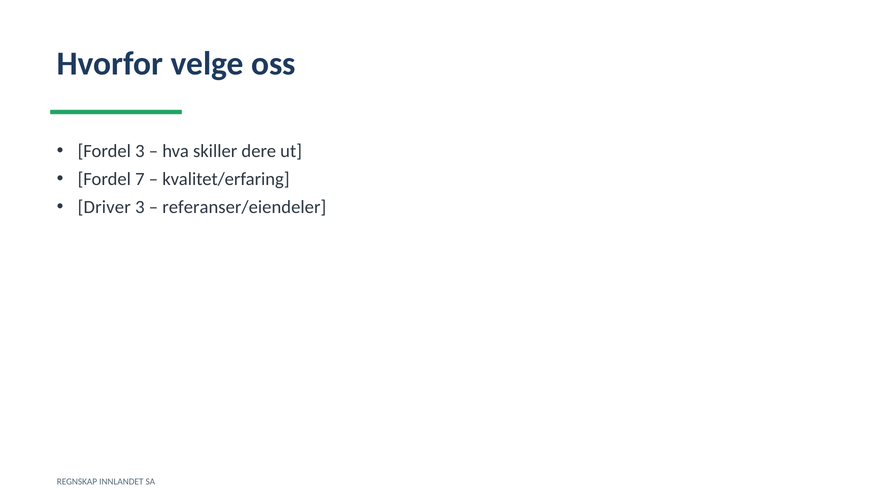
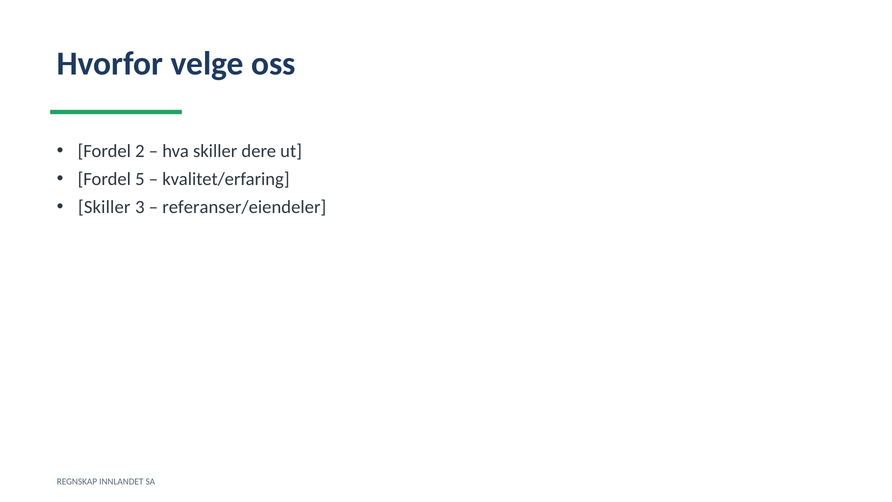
Fordel 3: 3 -> 2 (140, 151)
7: 7 -> 5 (140, 179)
Driver: Driver -> Skiller (104, 207)
